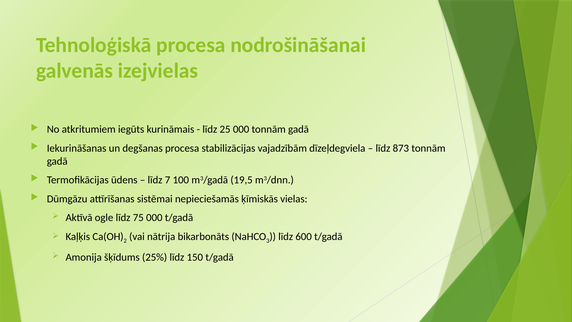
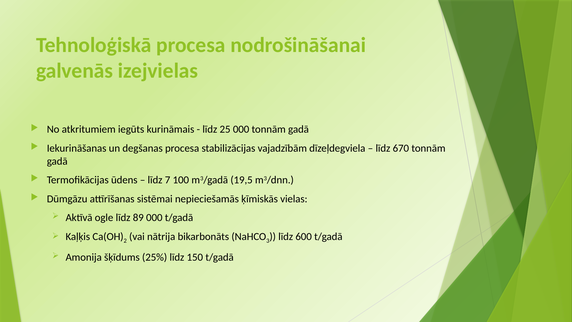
873: 873 -> 670 (401, 148)
75: 75 -> 89 (138, 218)
